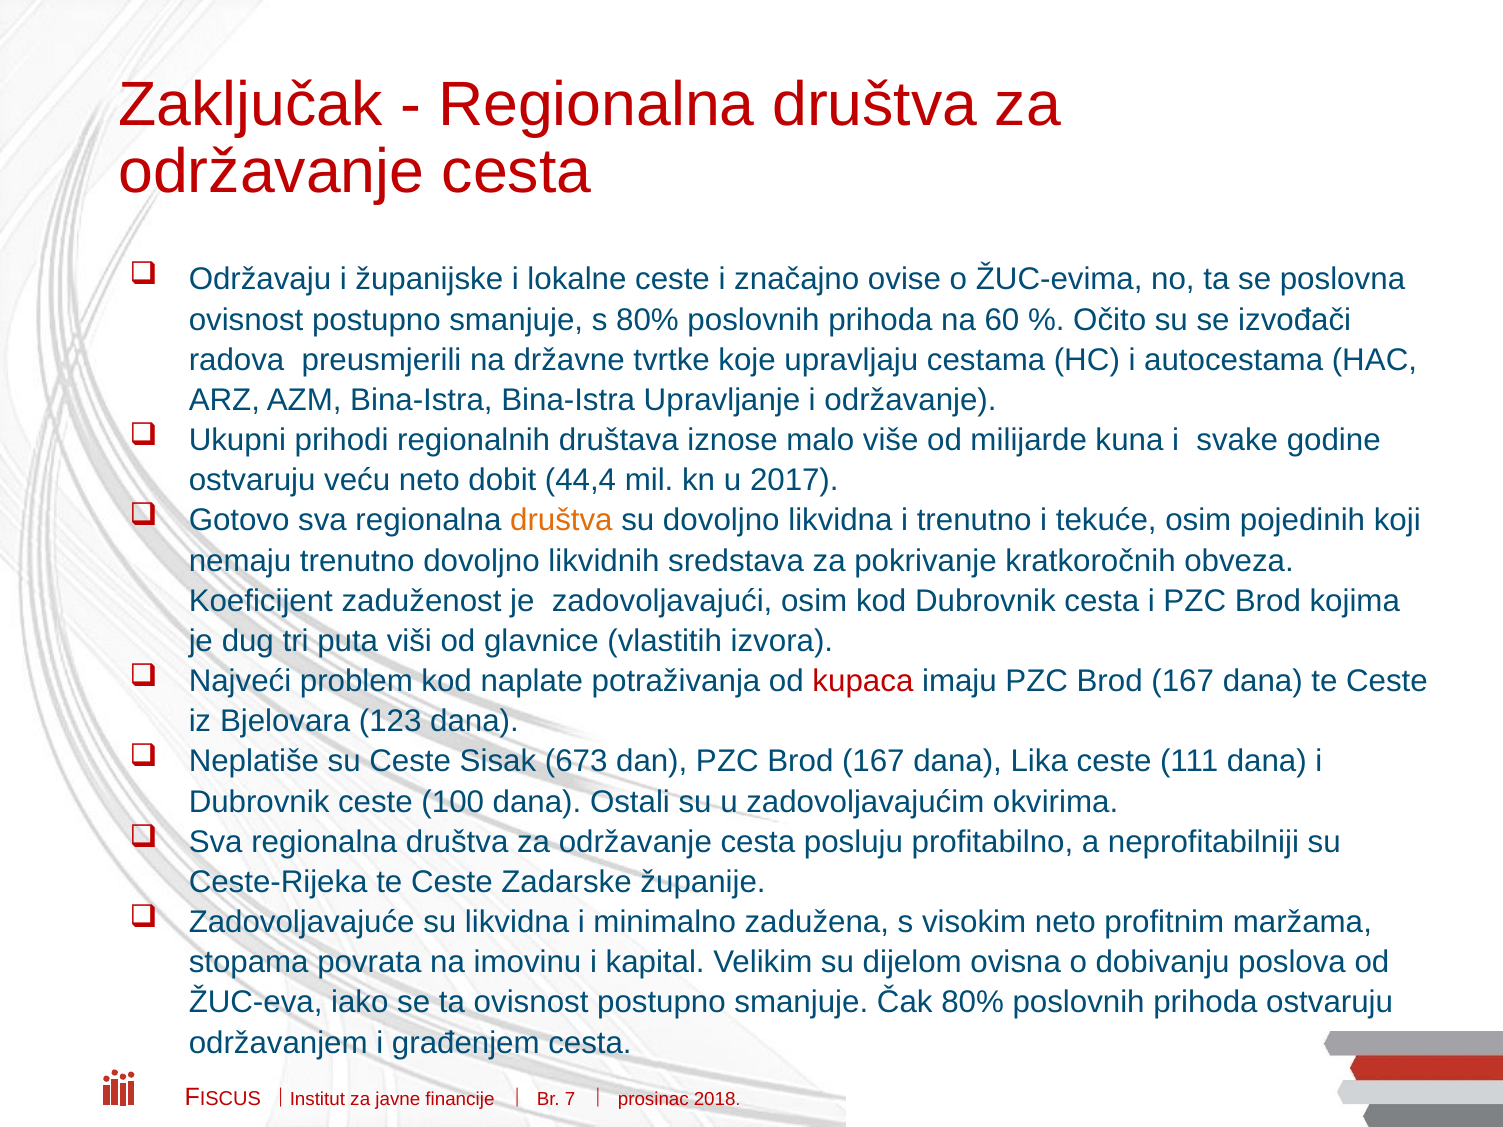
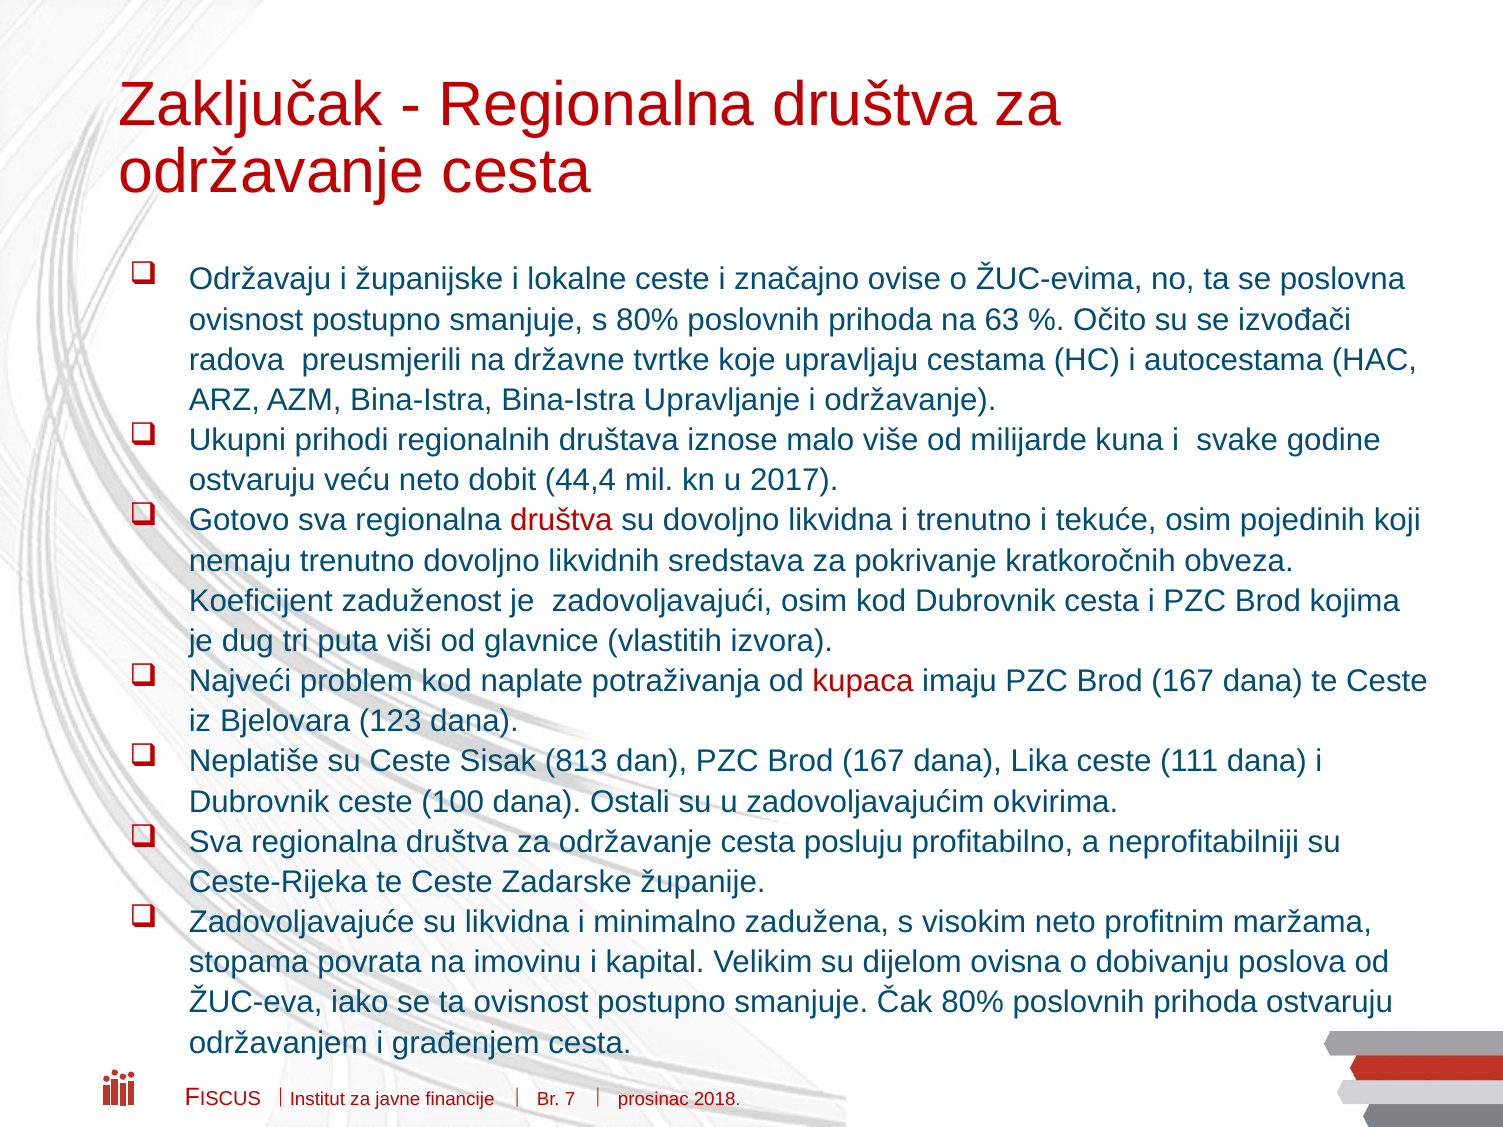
60: 60 -> 63 (1002, 320)
društva colour: orange -> red (561, 521)
673: 673 -> 813 (576, 762)
